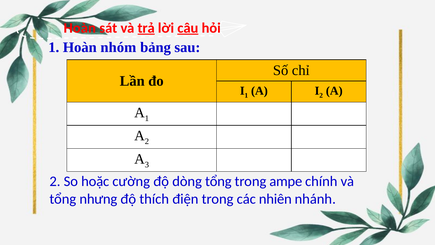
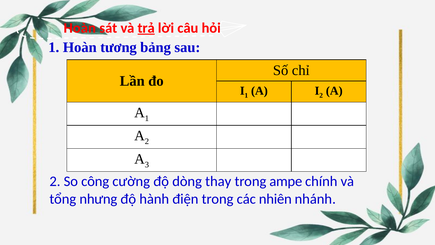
câu underline: present -> none (188, 28)
nhóm: nhóm -> tương (119, 47)
hoặc: hoặc -> công (95, 181)
dòng tổng: tổng -> thay (218, 181)
thích: thích -> hành (154, 199)
